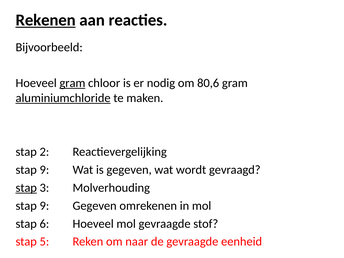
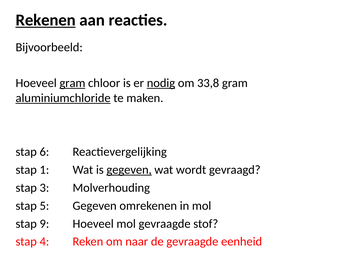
nodig underline: none -> present (161, 83)
80,6: 80,6 -> 33,8 (208, 83)
2: 2 -> 6 (44, 152)
9: 9 -> 1 (44, 170)
gegeven underline: none -> present (129, 170)
stap underline: present -> none (26, 188)
9: 9 -> 5 (44, 206)
6: 6 -> 9 (44, 224)
5: 5 -> 4 (44, 242)
